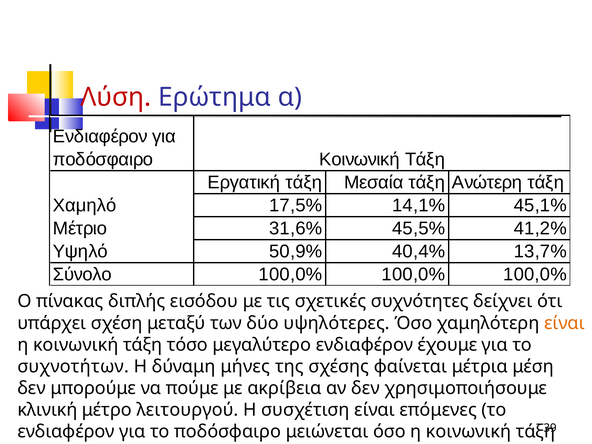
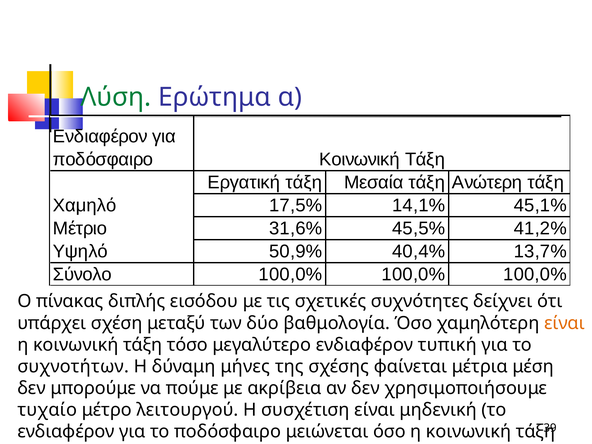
Λύση colour: red -> green (116, 97)
υψηλότερες: υψηλότερες -> βαθμολογία (337, 323)
έχουμε: έχουμε -> τυπική (447, 345)
κλινική: κλινική -> τυχαίο (47, 410)
επόμενες: επόμενες -> μηδενική (438, 410)
